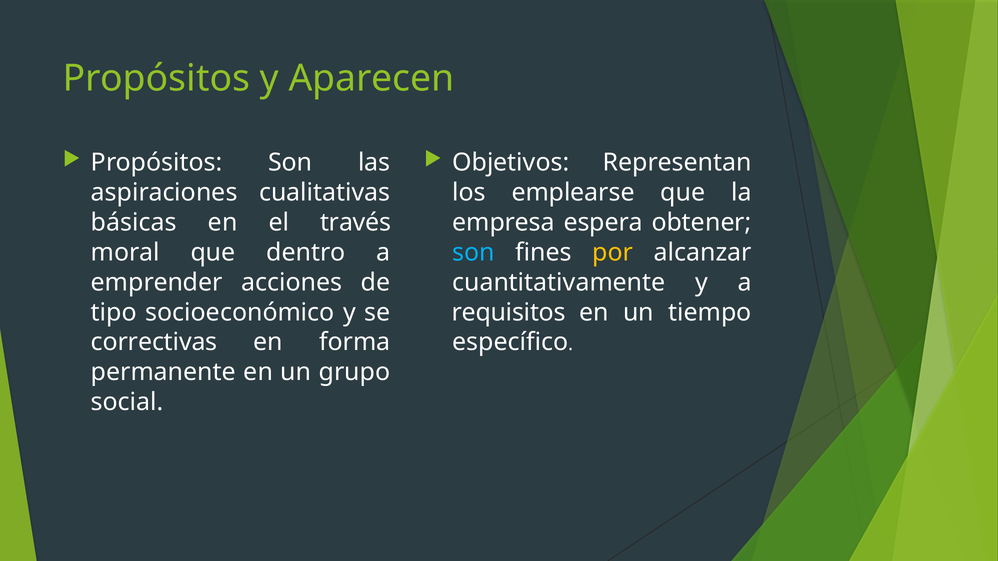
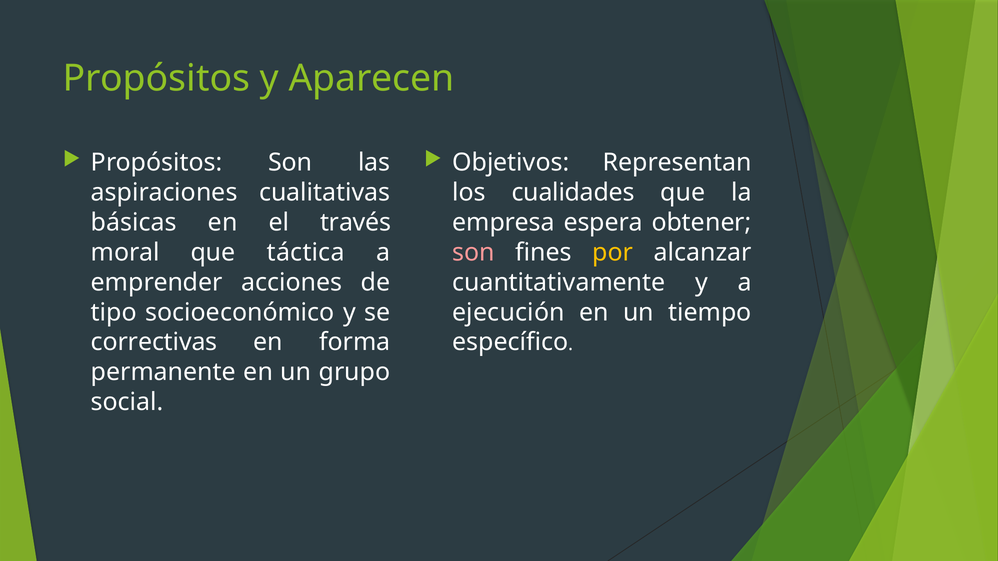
emplearse: emplearse -> cualidades (573, 193)
dentro: dentro -> táctica (306, 253)
son colour: light blue -> pink (473, 253)
requisitos: requisitos -> ejecución (508, 312)
